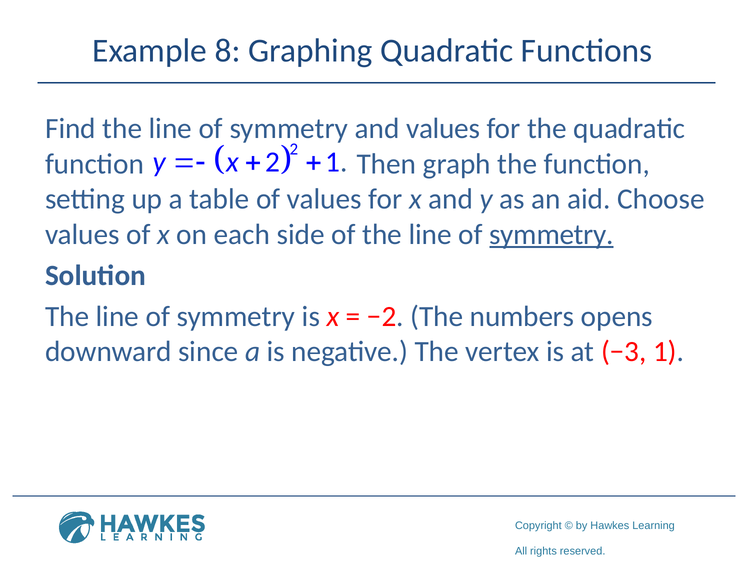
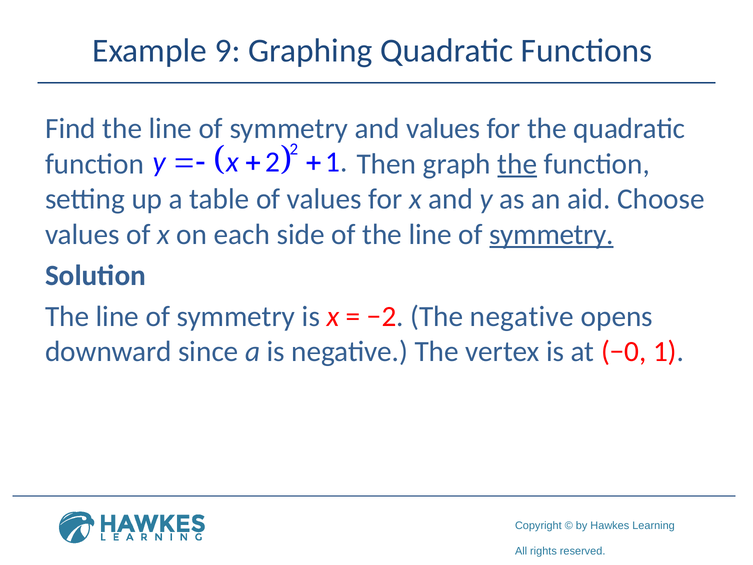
8: 8 -> 9 (228, 51)
the underline: none -> present (517, 164)
The numbers: numbers -> negative (522, 316)
−3: −3 -> −0 (624, 351)
